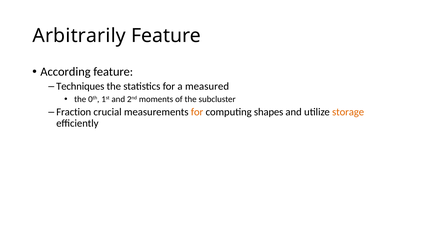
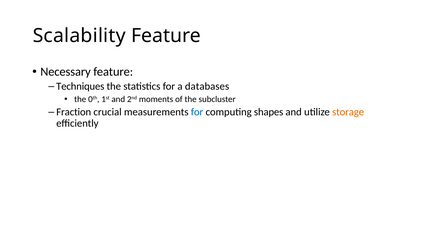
Arbitrarily: Arbitrarily -> Scalability (79, 36)
According: According -> Necessary (66, 72)
measured: measured -> databases (207, 87)
for colour: orange -> blue (197, 112)
